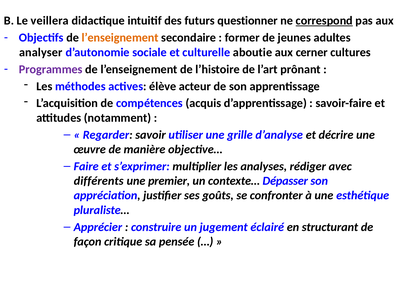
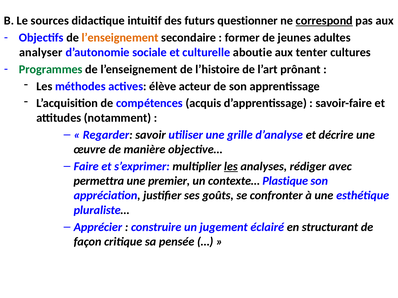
veillera: veillera -> sources (50, 21)
cerner: cerner -> tenter (312, 52)
Programmes colour: purple -> green (51, 69)
les underline: none -> present (231, 167)
différents: différents -> permettra (99, 181)
Dépasser: Dépasser -> Plastique (285, 181)
